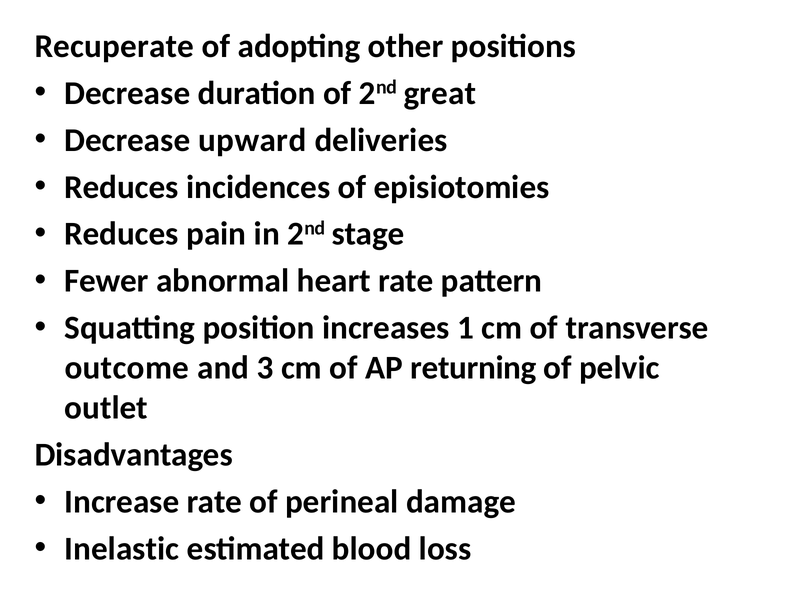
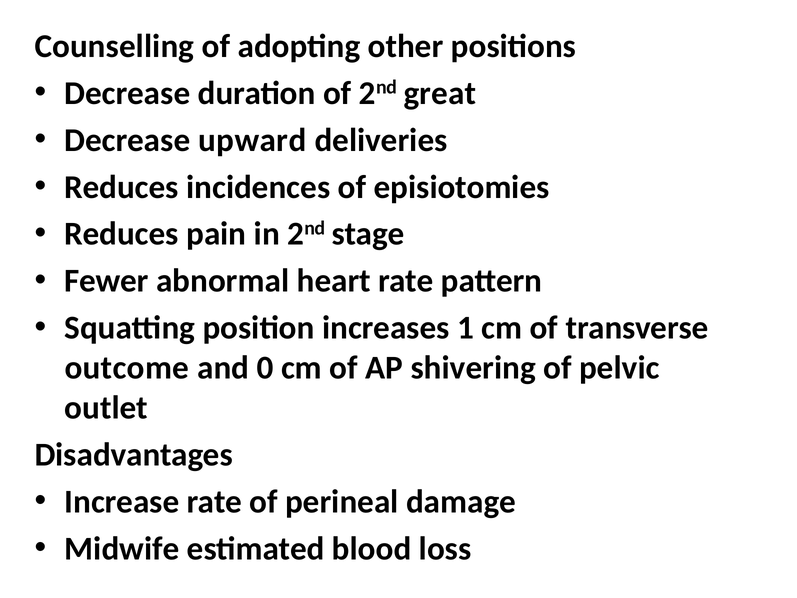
Recuperate: Recuperate -> Counselling (114, 46)
3: 3 -> 0 (265, 368)
returning: returning -> shivering (473, 368)
Inelastic: Inelastic -> Midwife (122, 548)
